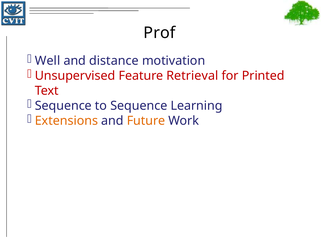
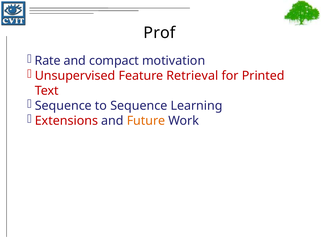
Well: Well -> Rate (48, 61)
distance: distance -> compact (114, 61)
Extensions colour: orange -> red (66, 121)
